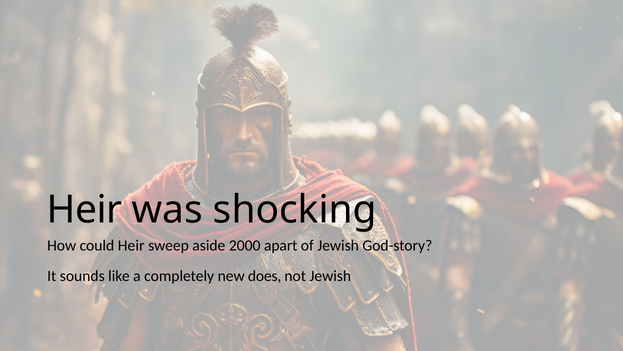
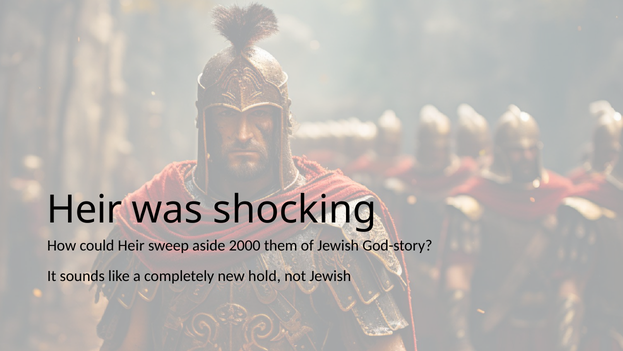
apart: apart -> them (281, 245)
does: does -> hold (264, 276)
